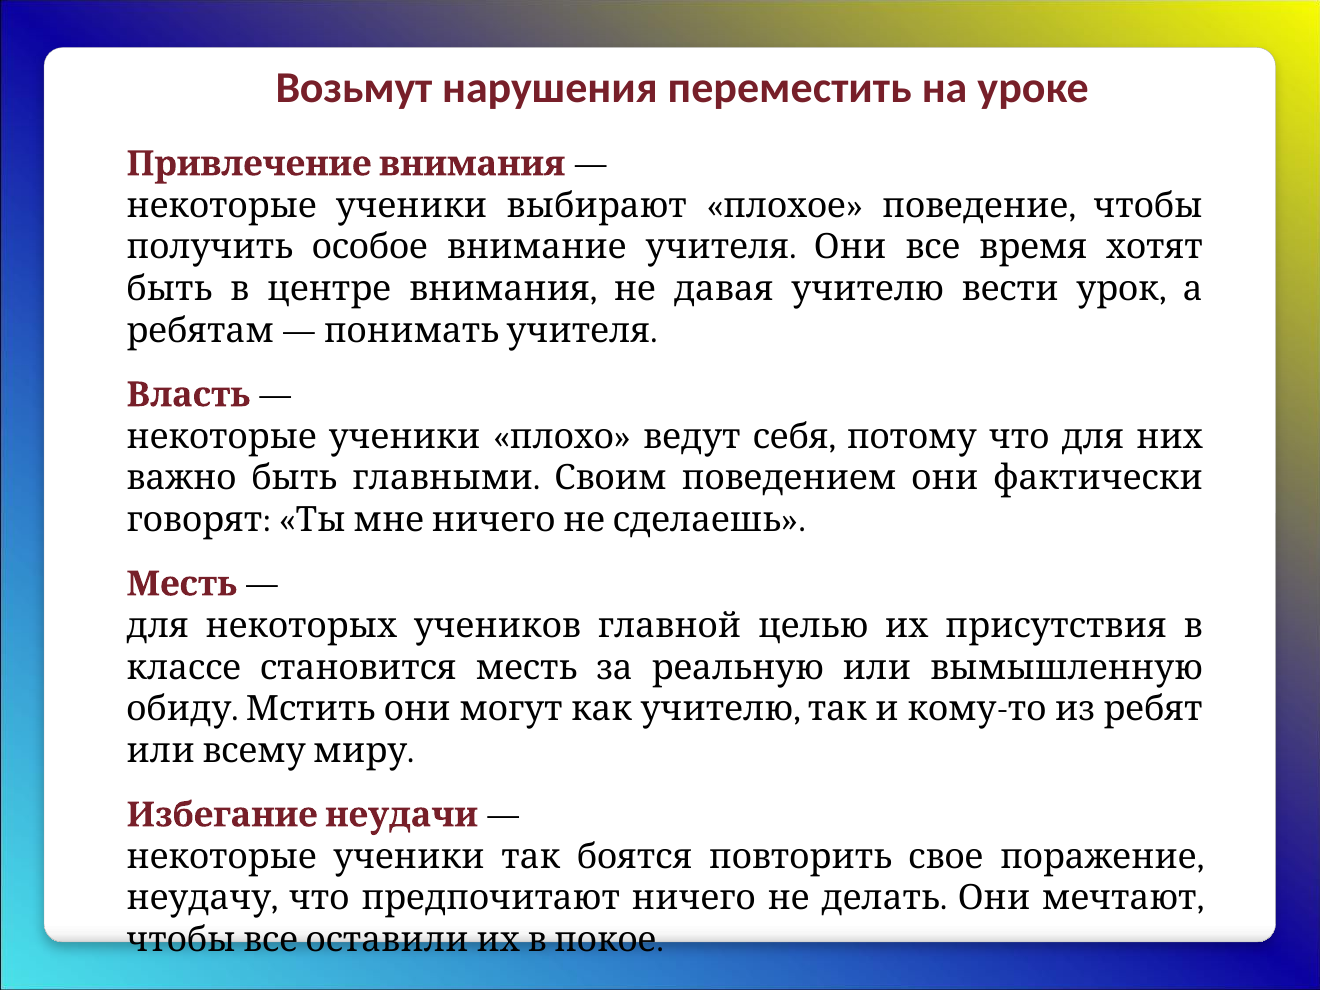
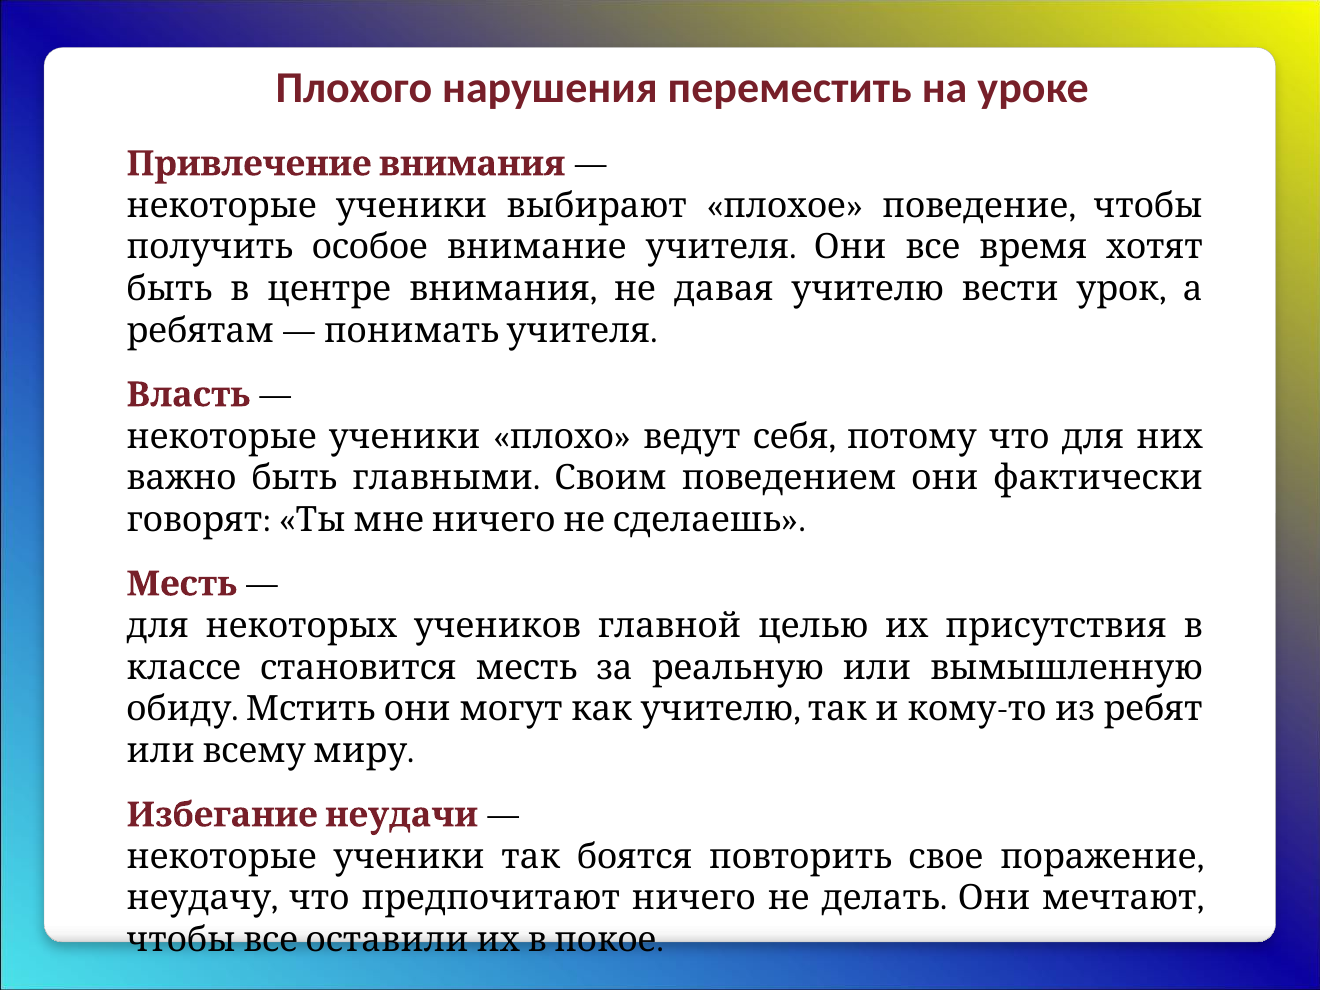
Возьмут: Возьмут -> Плохого (354, 87)
